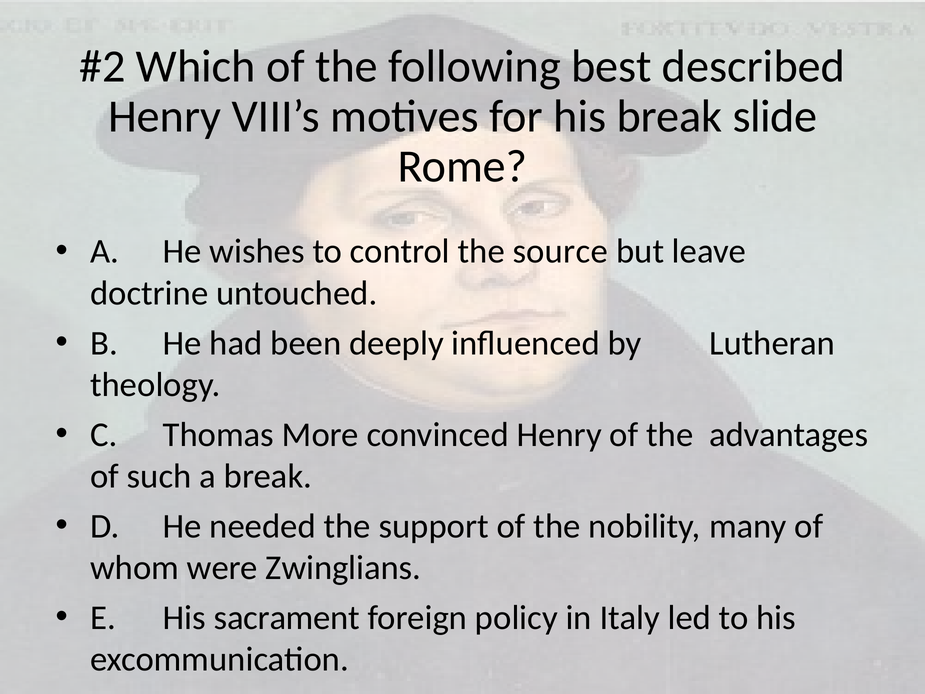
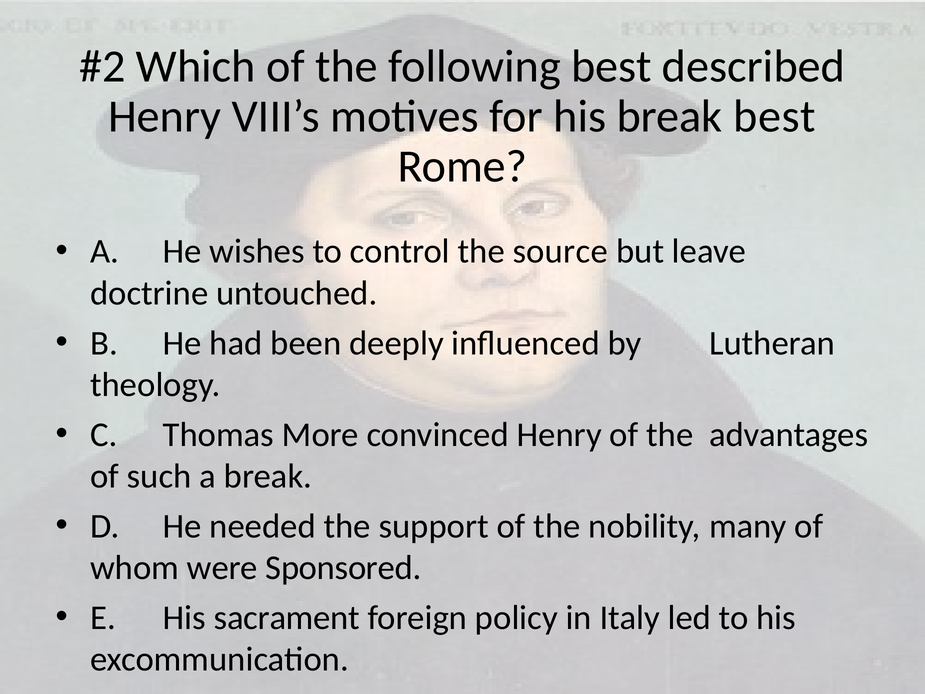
break slide: slide -> best (774, 116)
Zwinglians: Zwinglians -> Sponsored (343, 568)
